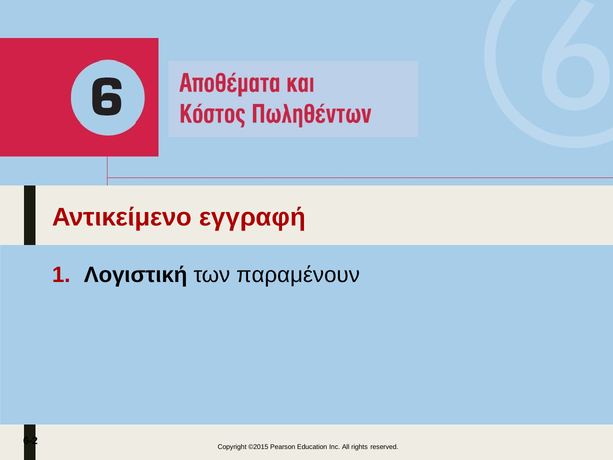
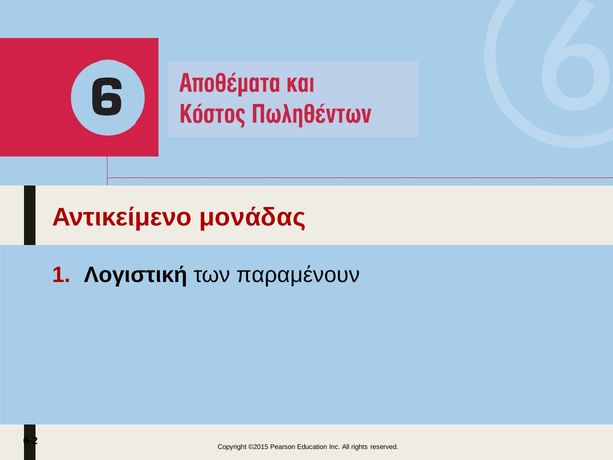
εγγραφή: εγγραφή -> μονάδας (252, 217)
